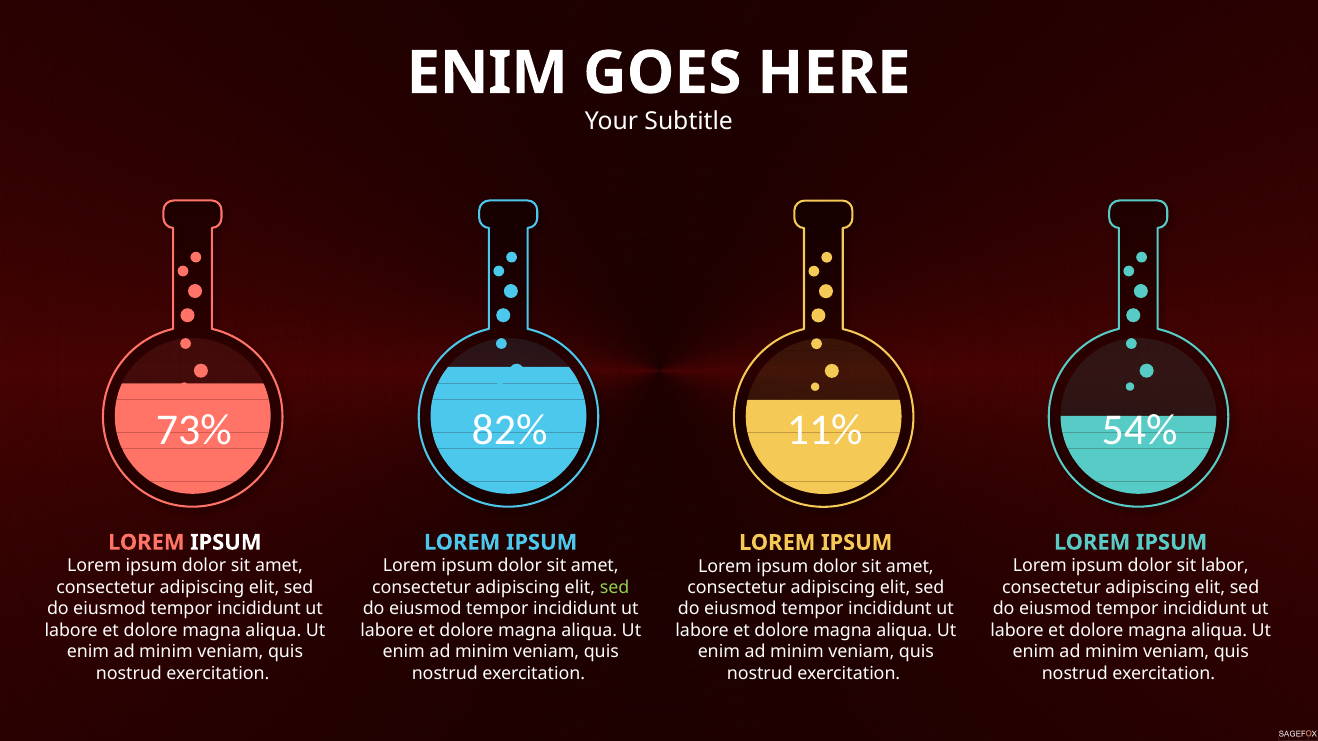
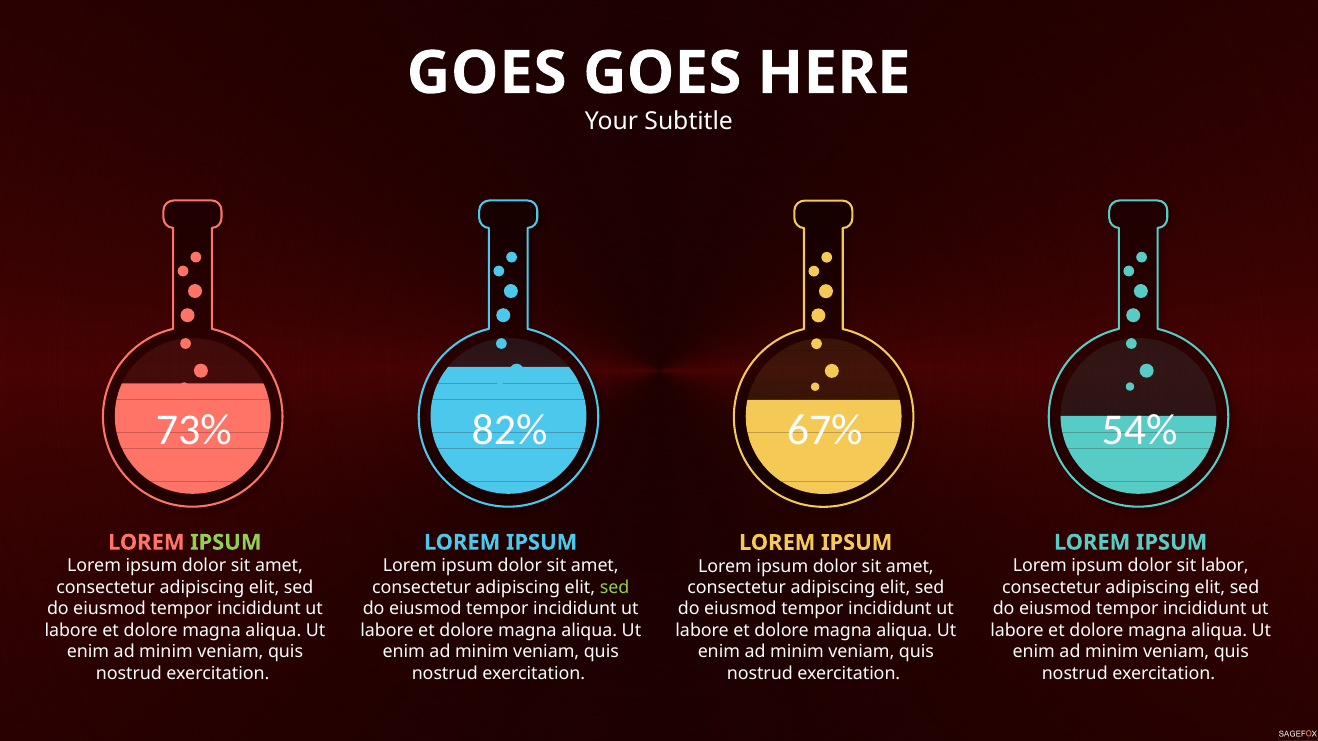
ENIM: ENIM -> GOES (487, 73)
11%: 11% -> 67% (825, 430)
IPSUM colour: white -> light green (226, 543)
